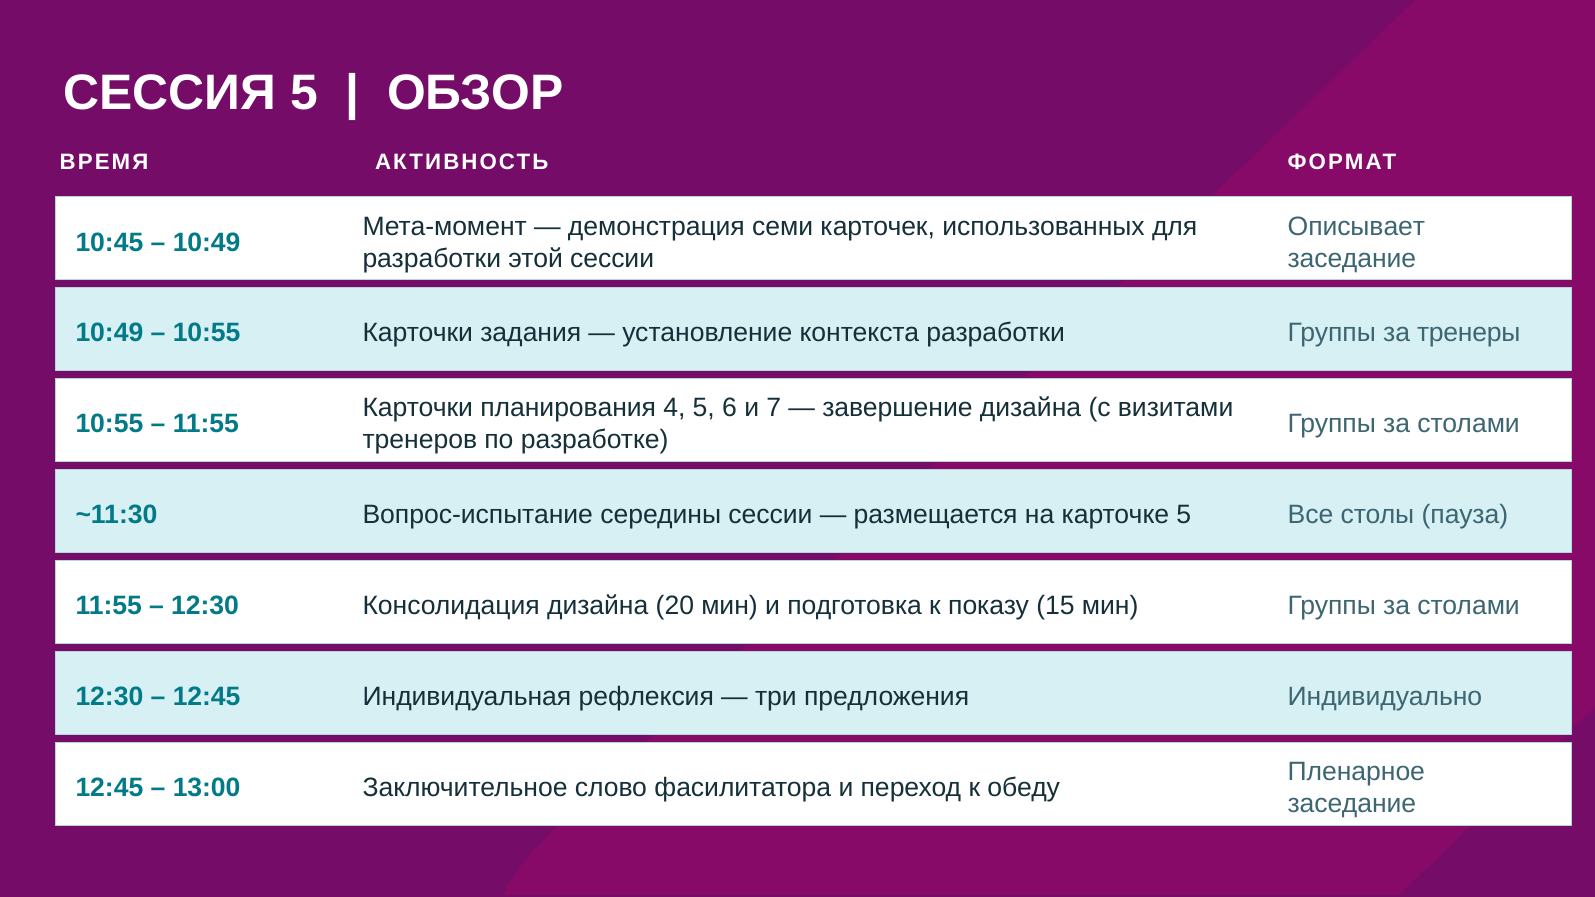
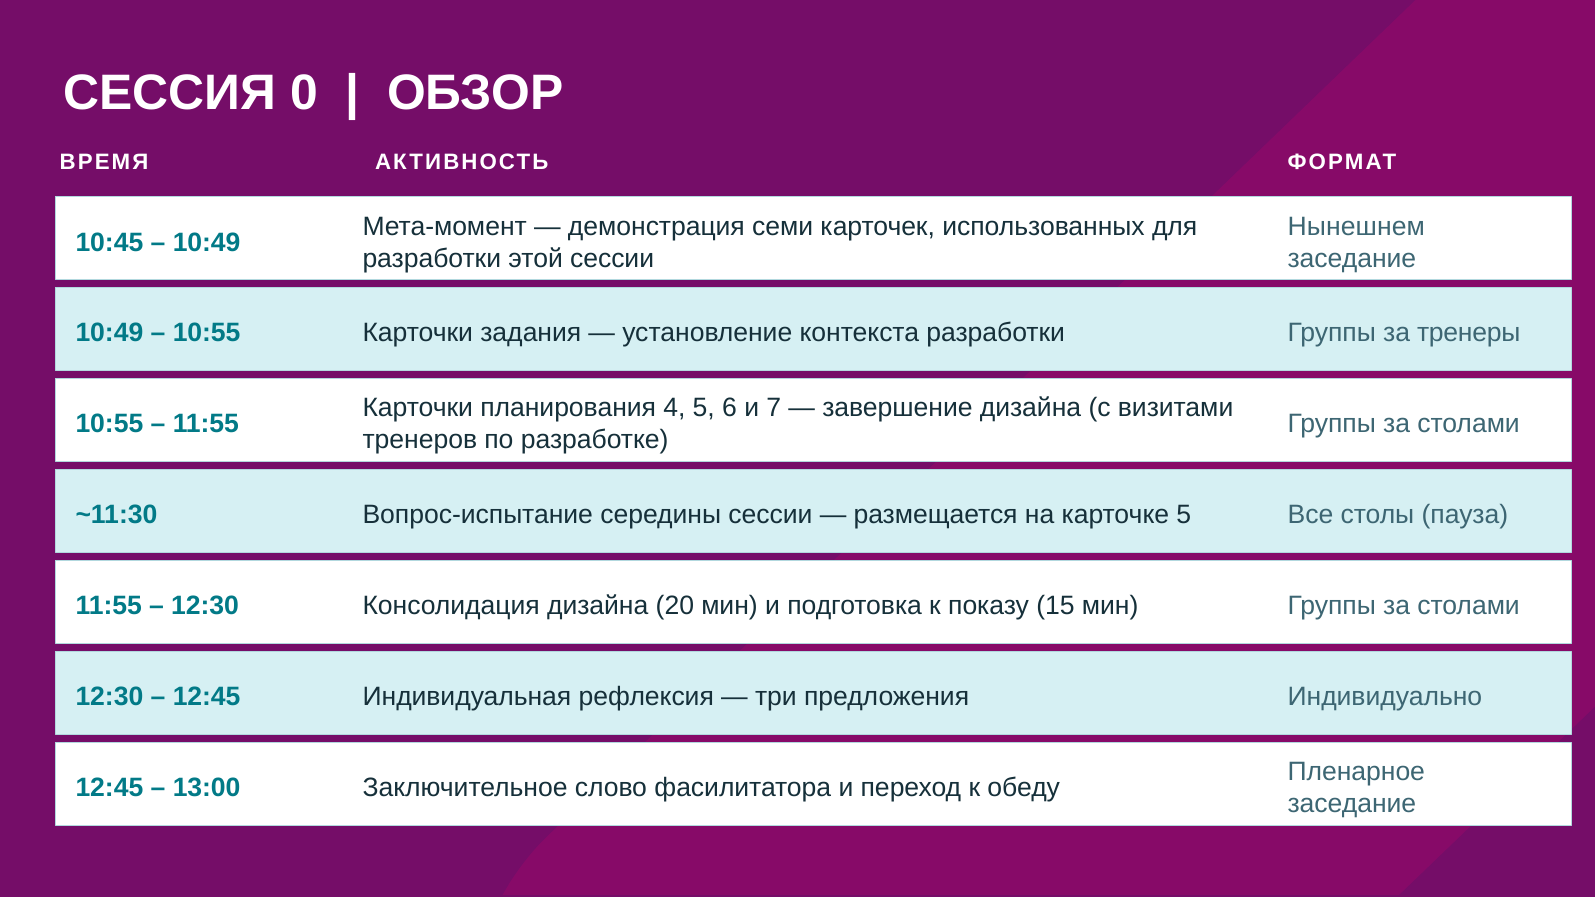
СЕССИЯ 5: 5 -> 0 (304, 93)
Описывает: Описывает -> Нынешнем (1356, 226)
